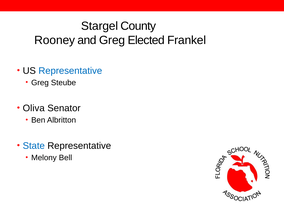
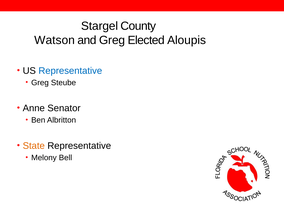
Rooney: Rooney -> Watson (55, 40)
Frankel: Frankel -> Aloupis (187, 40)
Oliva: Oliva -> Anne (34, 108)
State colour: blue -> orange (34, 146)
